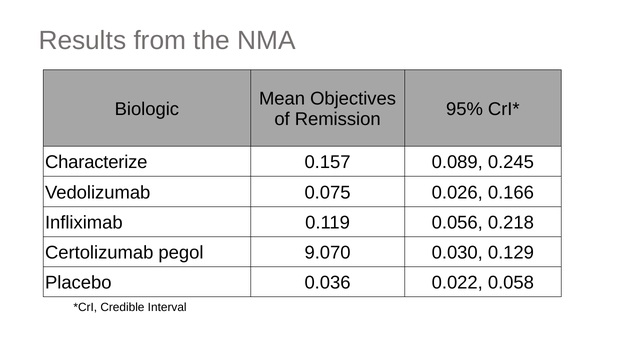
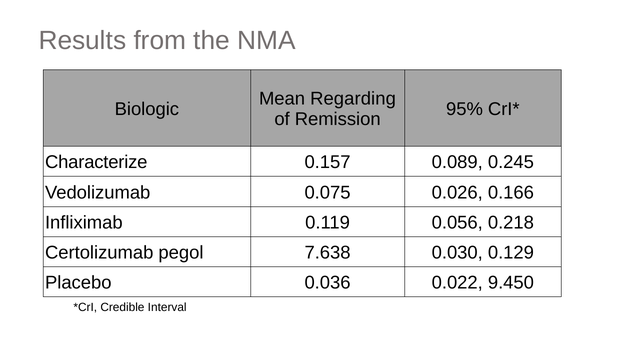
Objectives: Objectives -> Regarding (353, 99)
9.070: 9.070 -> 7.638 (328, 253)
0.058: 0.058 -> 9.450 (511, 283)
